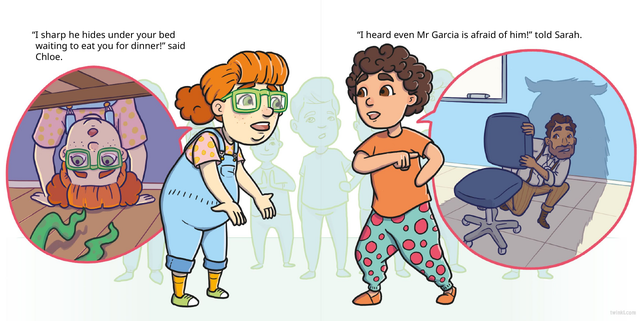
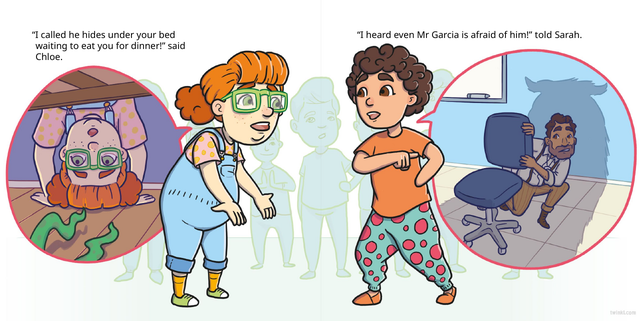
sharp: sharp -> called (54, 35)
